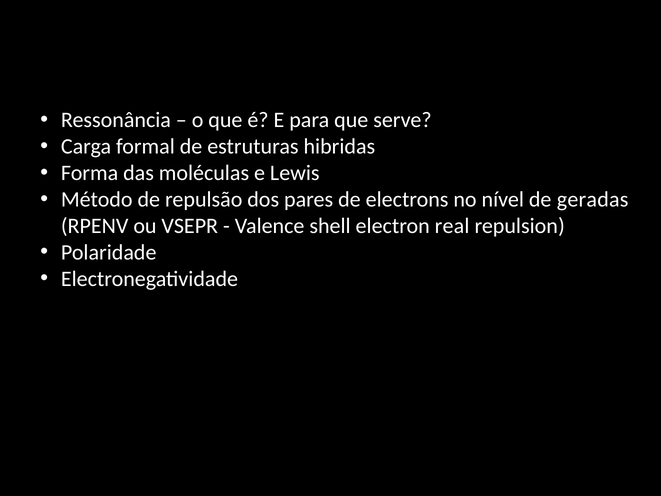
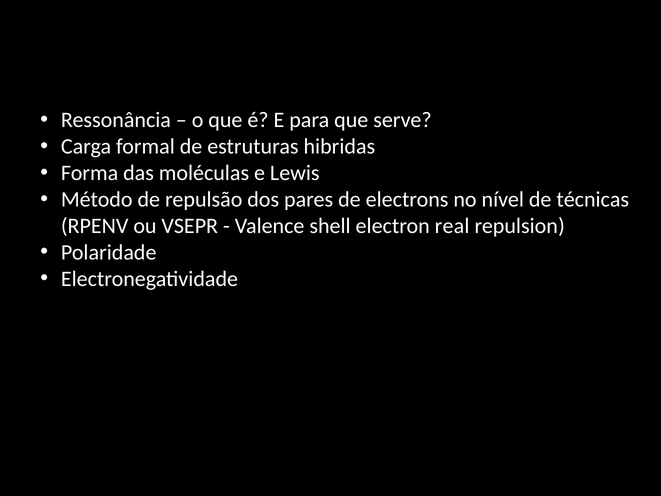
geradas: geradas -> técnicas (593, 199)
